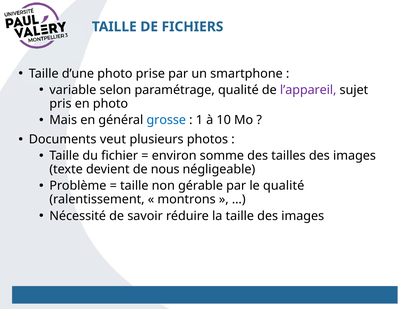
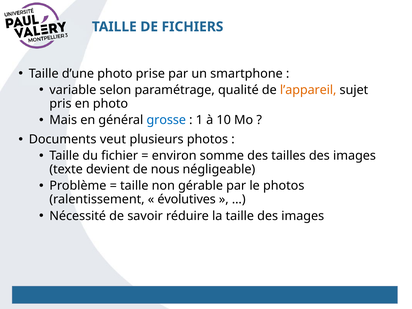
l’appareil colour: purple -> orange (308, 90)
le qualité: qualité -> photos (284, 186)
montrons: montrons -> évolutives (187, 199)
